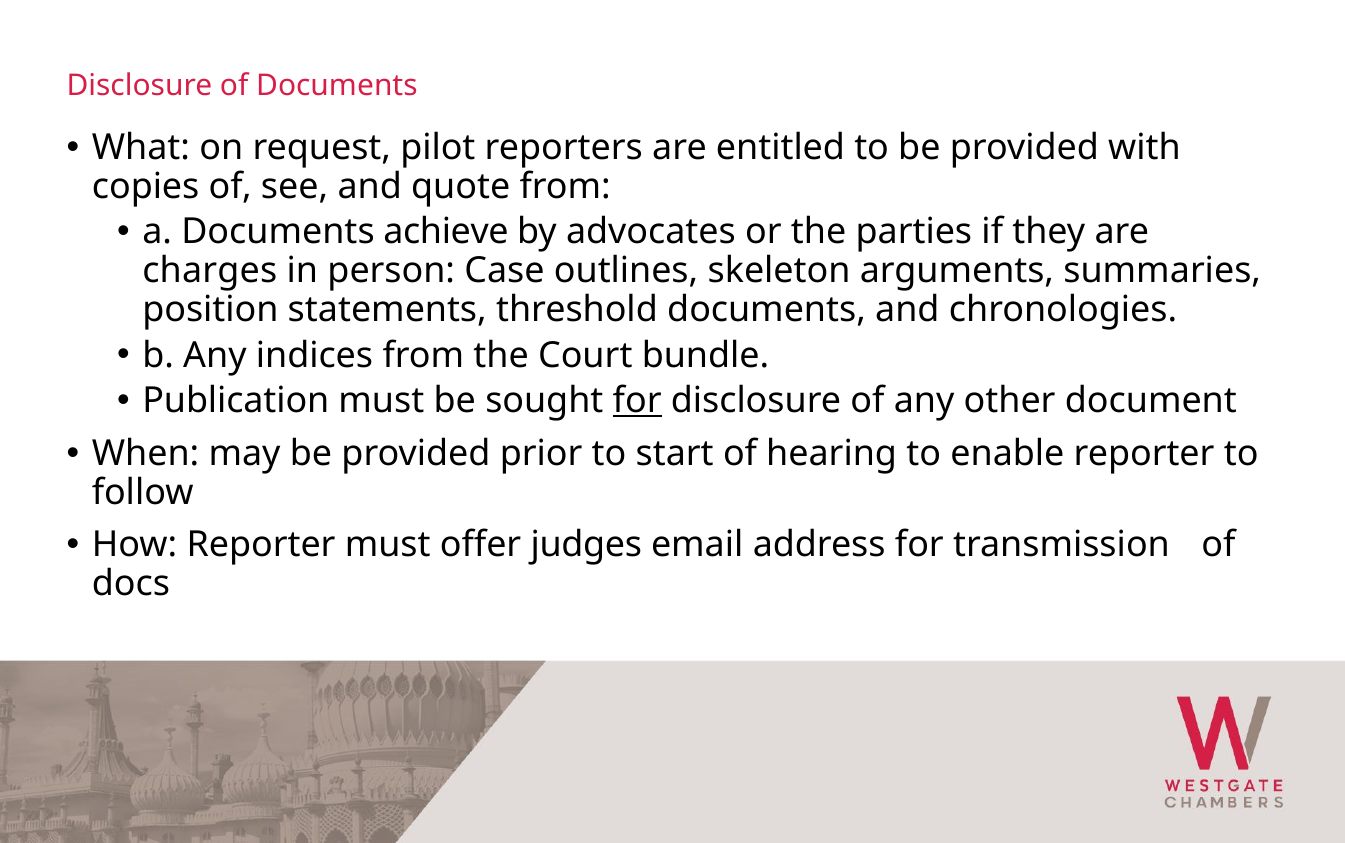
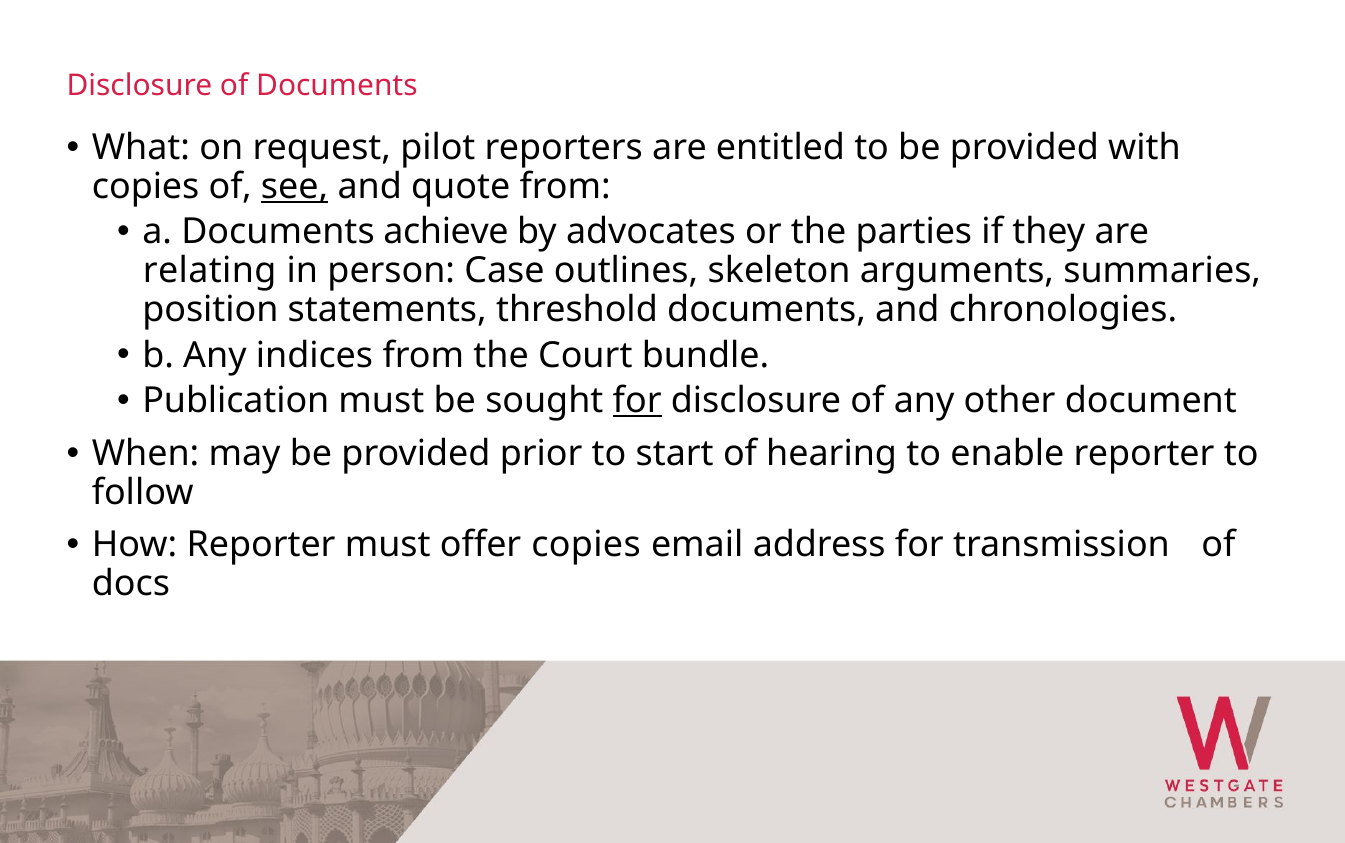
see underline: none -> present (295, 186)
charges: charges -> relating (210, 271)
offer judges: judges -> copies (586, 545)
